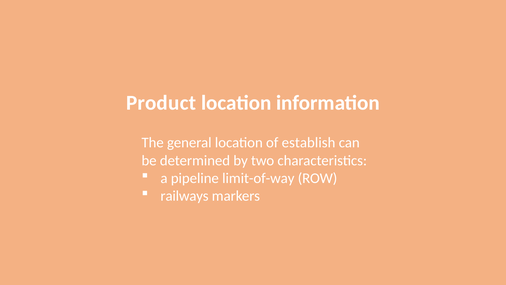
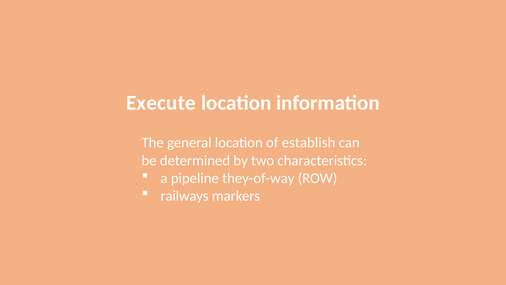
Product: Product -> Execute (161, 103)
limit-of-way: limit-of-way -> they-of-way (258, 178)
